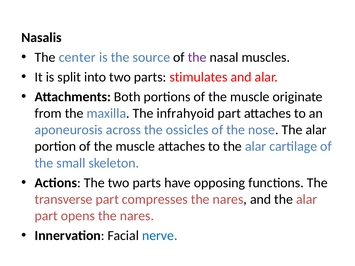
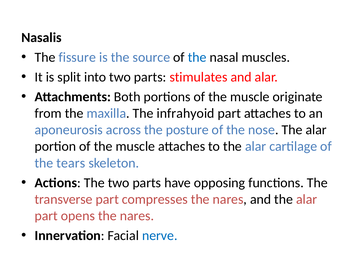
center: center -> fissure (77, 57)
the colour: purple -> blue (197, 57)
ossicles: ossicles -> posture (187, 130)
small: small -> tears (71, 163)
